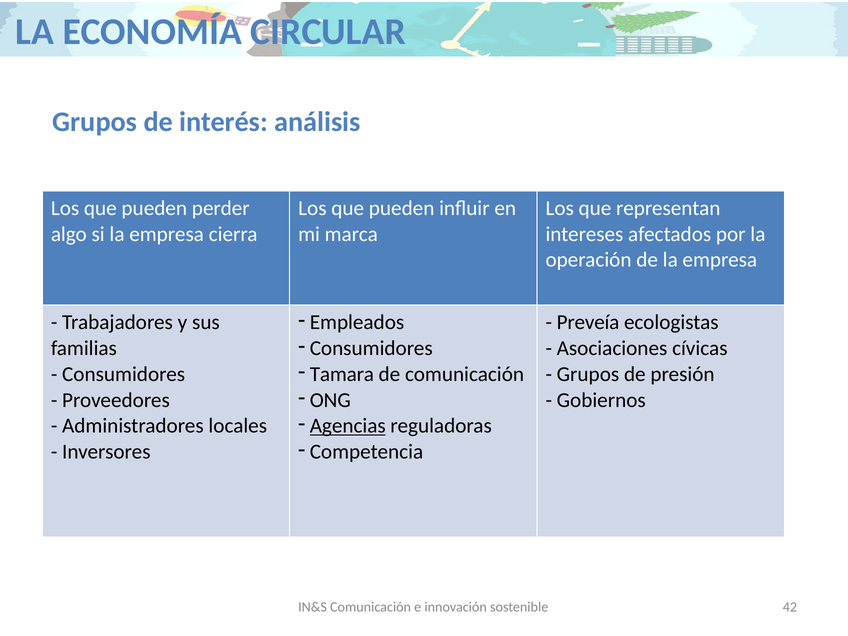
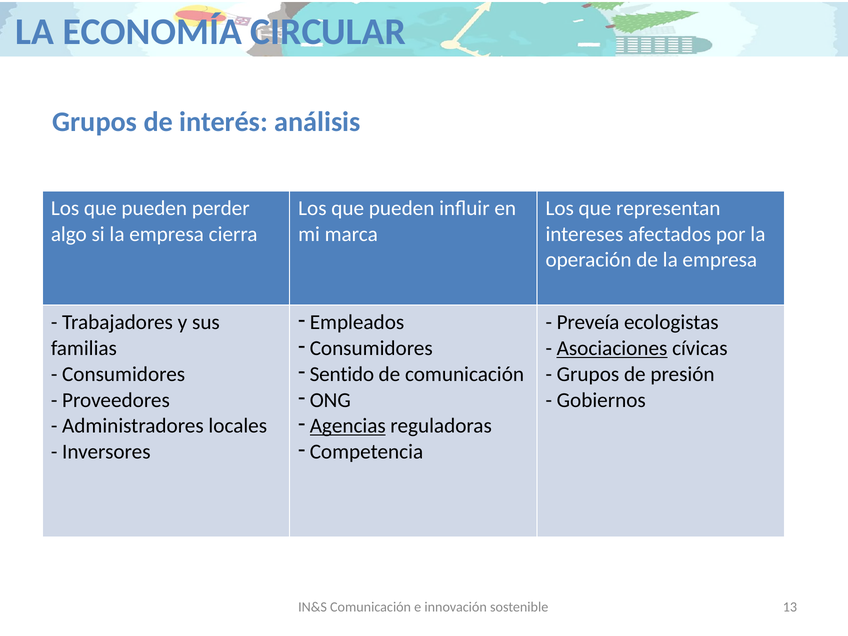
Asociaciones underline: none -> present (612, 348)
Tamara: Tamara -> Sentido (342, 374)
42: 42 -> 13 (790, 607)
